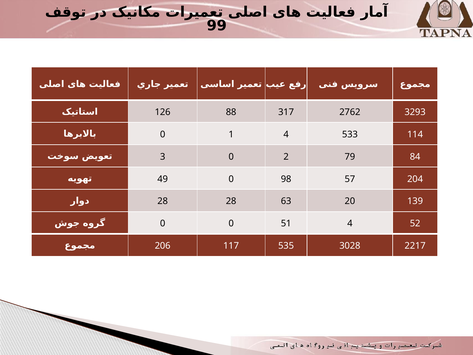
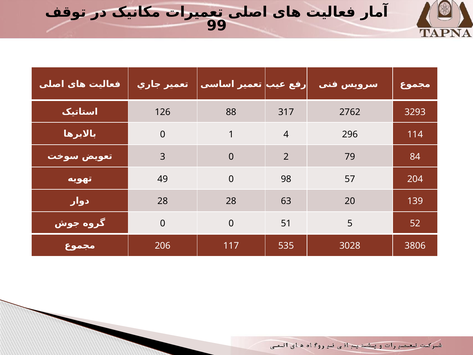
533: 533 -> 296 (350, 134)
51 4: 4 -> 5 (350, 223)
2217: 2217 -> 3806 (415, 246)
